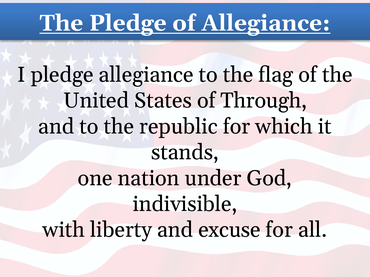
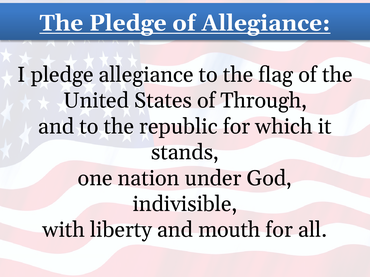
excuse: excuse -> mouth (229, 230)
